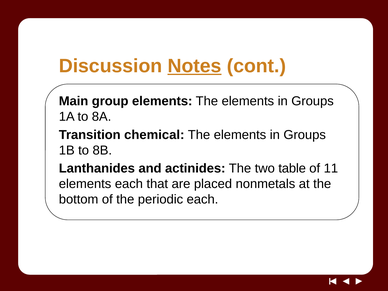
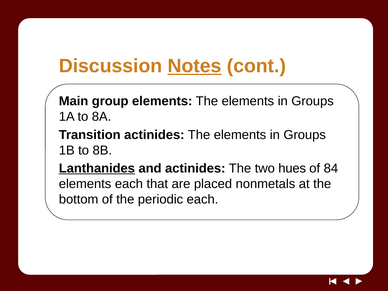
Transition chemical: chemical -> actinides (154, 135)
Lanthanides underline: none -> present (97, 168)
table: table -> hues (292, 168)
11: 11 -> 84 (331, 168)
